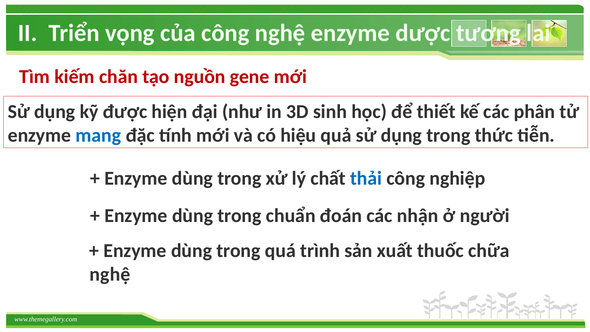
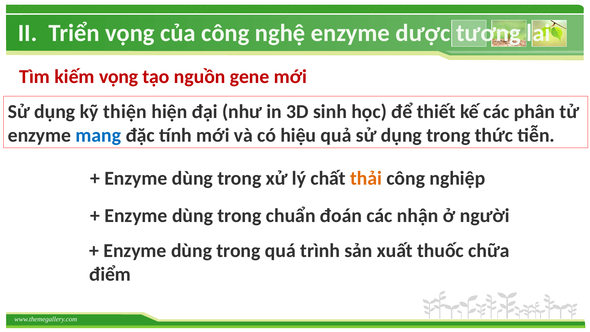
kiếm chăn: chăn -> vọng (119, 77)
được: được -> thiện (125, 112)
thải colour: blue -> orange (366, 178)
nghệ: nghệ -> điểm (110, 274)
